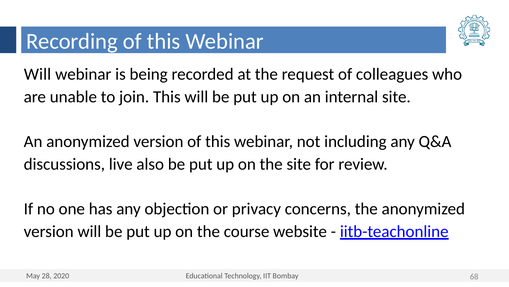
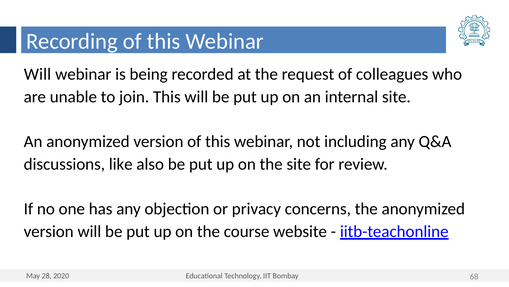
live: live -> like (121, 164)
